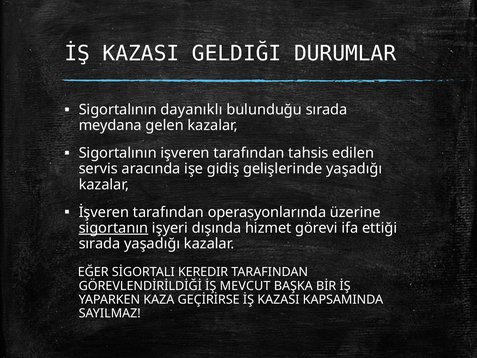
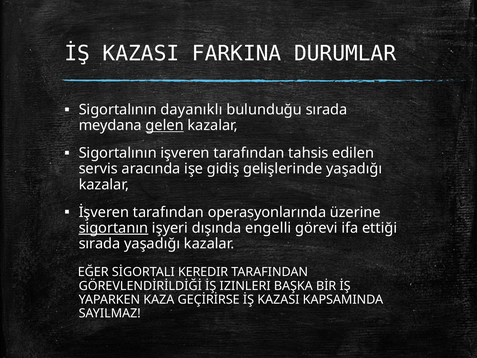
GELDIĞI: GELDIĞI -> FARKINA (237, 54)
gelen underline: none -> present (165, 125)
hizmet: hizmet -> engelli (268, 228)
MEVCUT: MEVCUT -> IZINLERI (245, 286)
